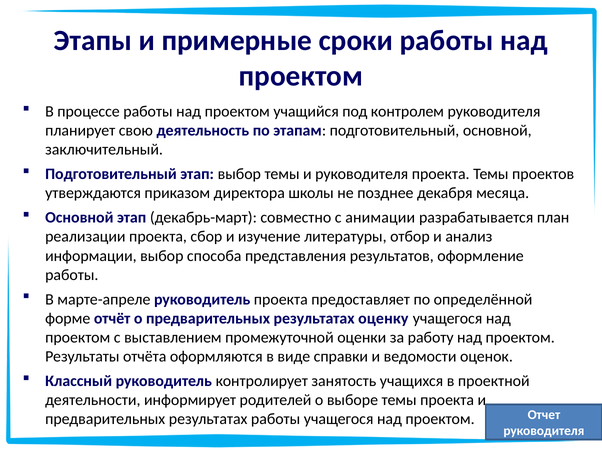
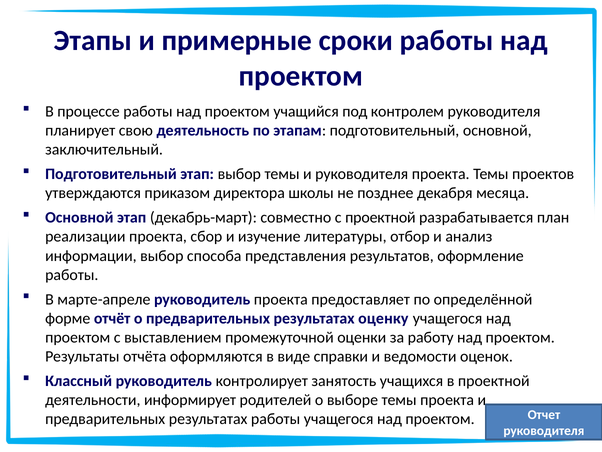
с анимации: анимации -> проектной (380, 217)
